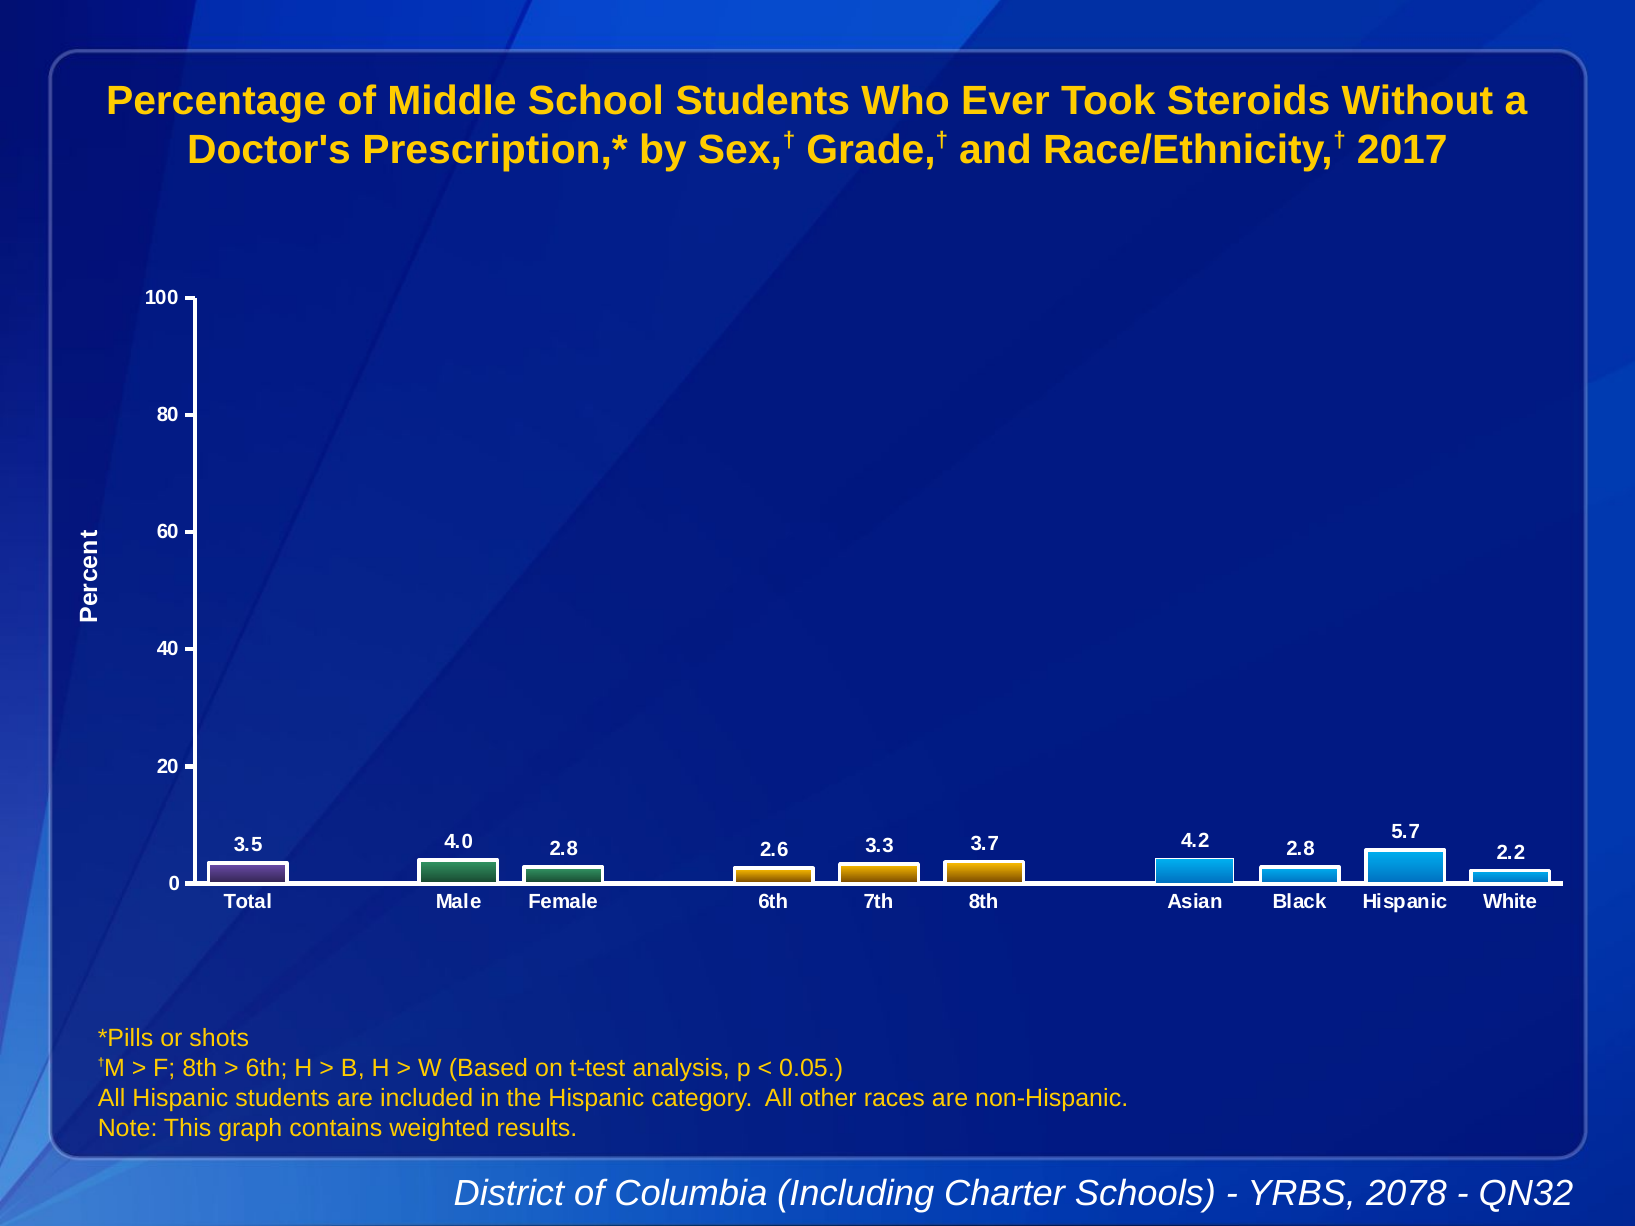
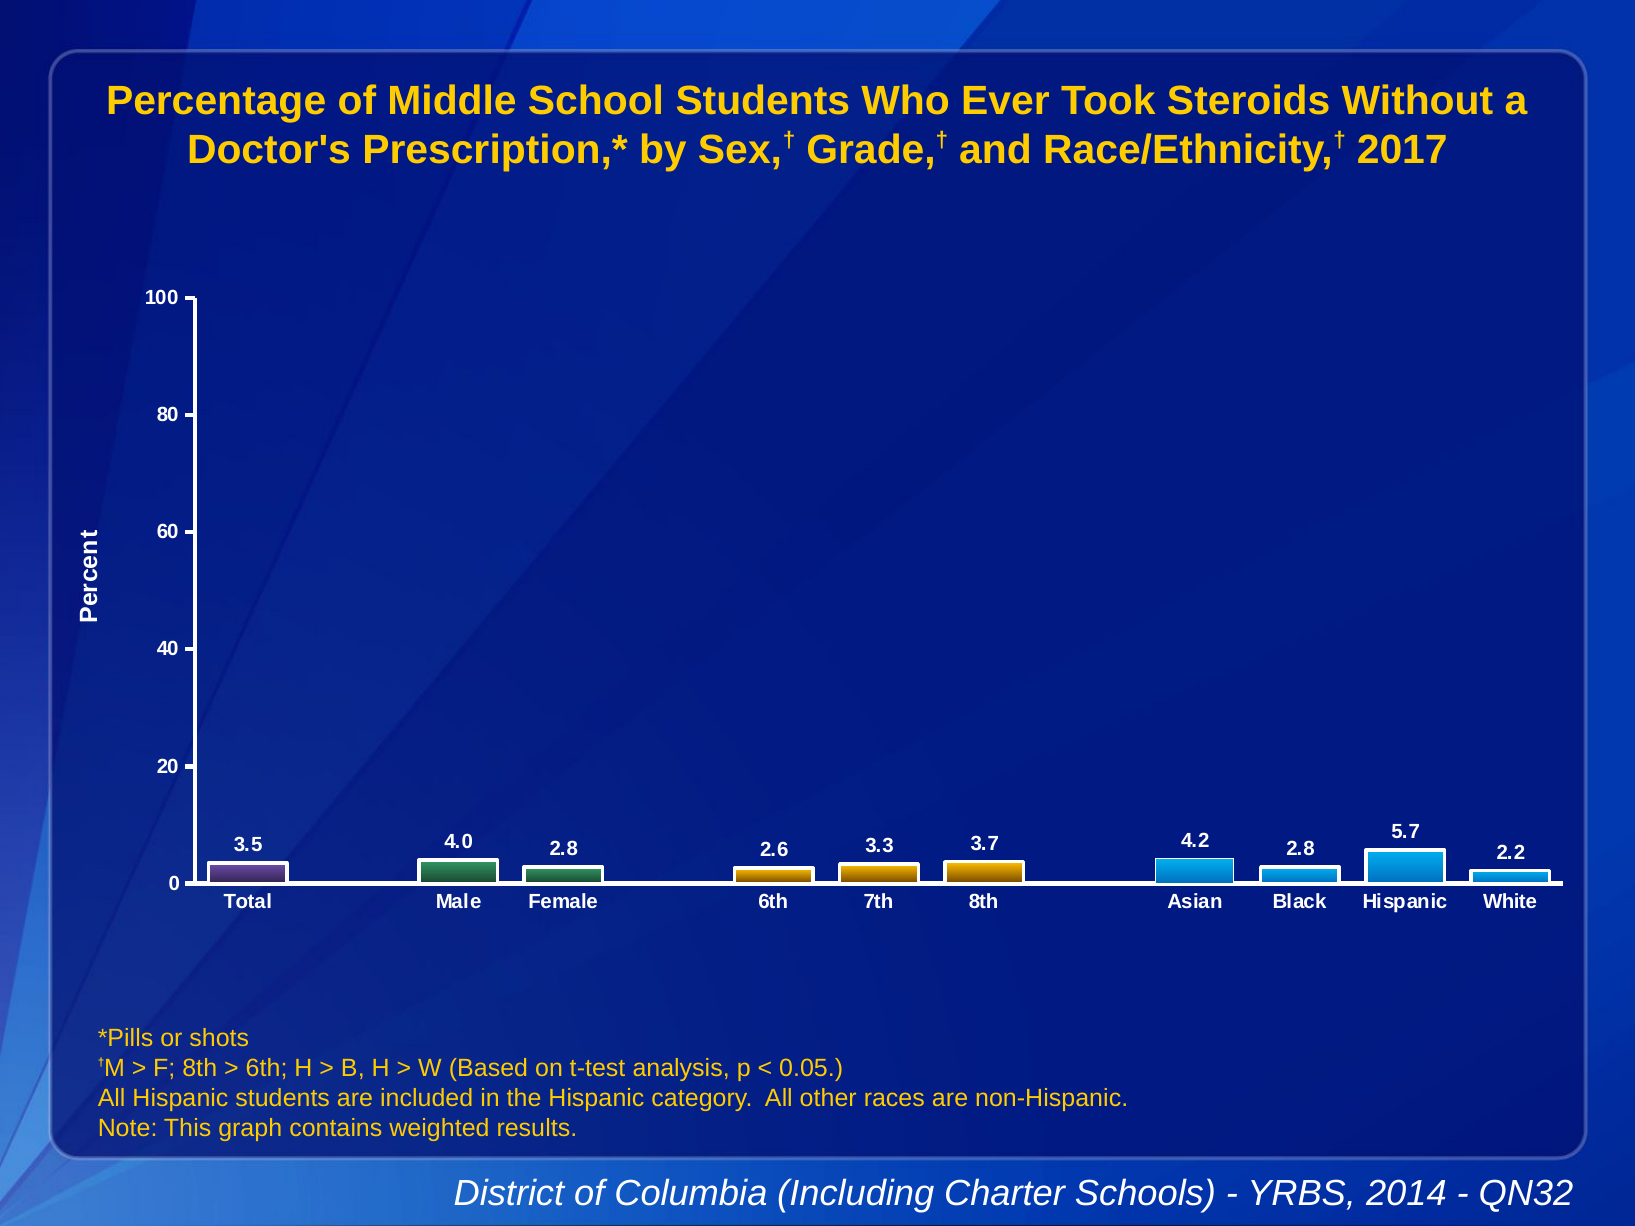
2078: 2078 -> 2014 (1406, 1194)
